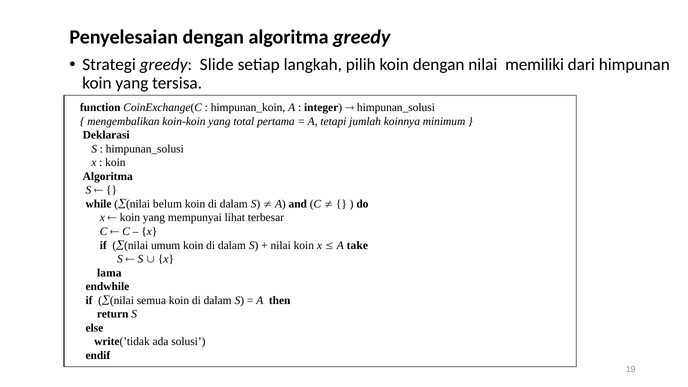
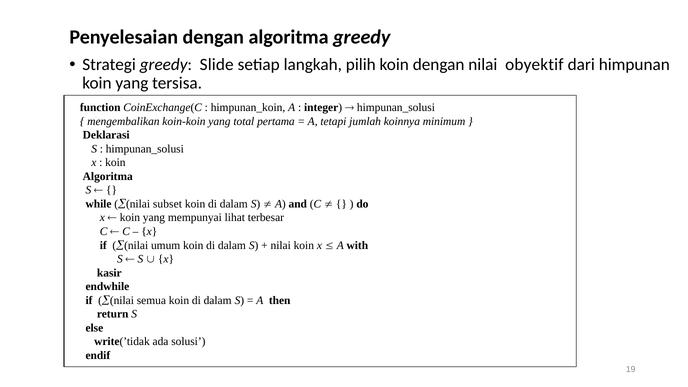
memiliki: memiliki -> obyektif (534, 65)
belum: belum -> subset (167, 204)
take: take -> with (357, 245)
lama: lama -> kasir (109, 273)
